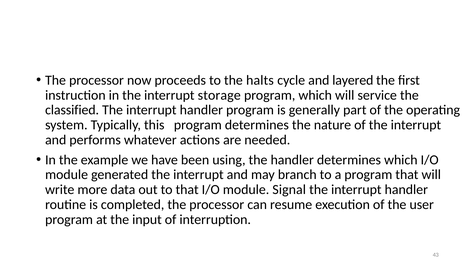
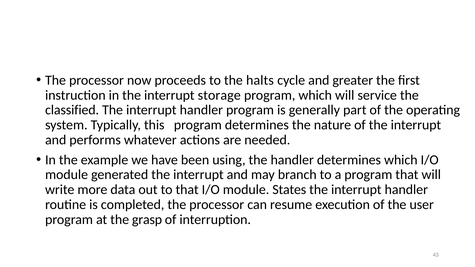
layered: layered -> greater (353, 80)
Signal: Signal -> States (289, 190)
input: input -> grasp (147, 220)
